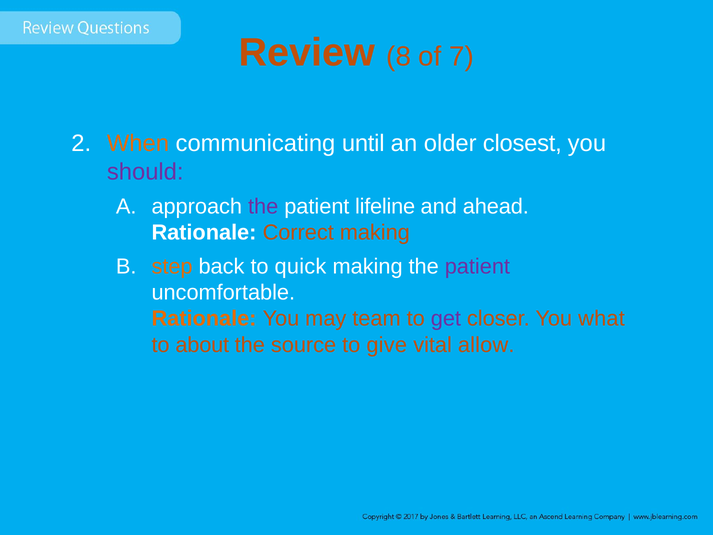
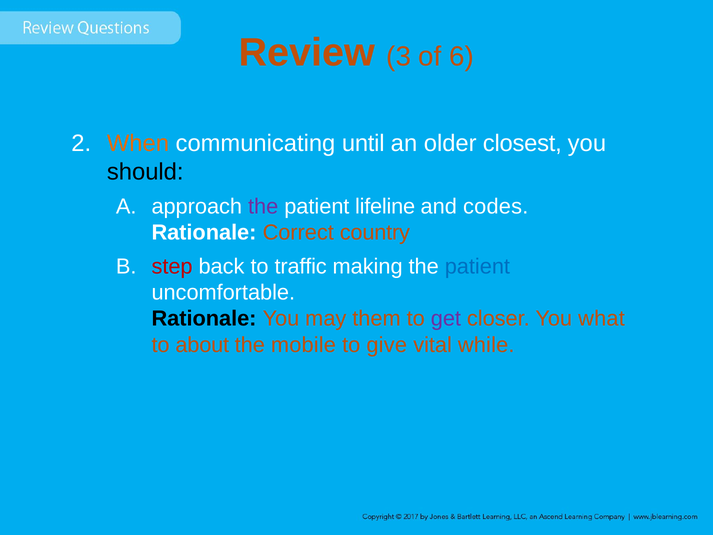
8: 8 -> 3 (399, 56)
7: 7 -> 6 (462, 56)
should colour: purple -> black (145, 172)
ahead: ahead -> codes (496, 206)
Correct making: making -> country (375, 233)
step colour: orange -> red (172, 266)
quick: quick -> traffic (301, 266)
patient colour: purple -> blue (477, 266)
Rationale colour: orange -> black (204, 319)
team: team -> them (377, 319)
source: source -> mobile (303, 345)
allow: allow -> while (486, 345)
